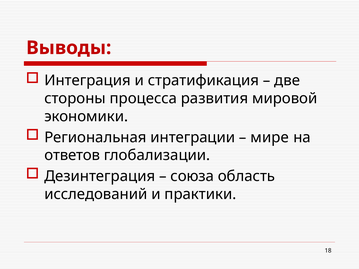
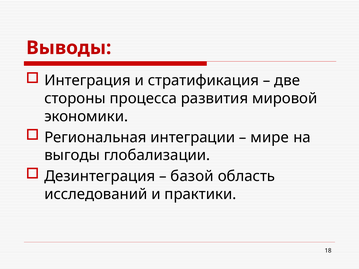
ответов: ответов -> выгоды (72, 155)
союза: союза -> базой (192, 176)
